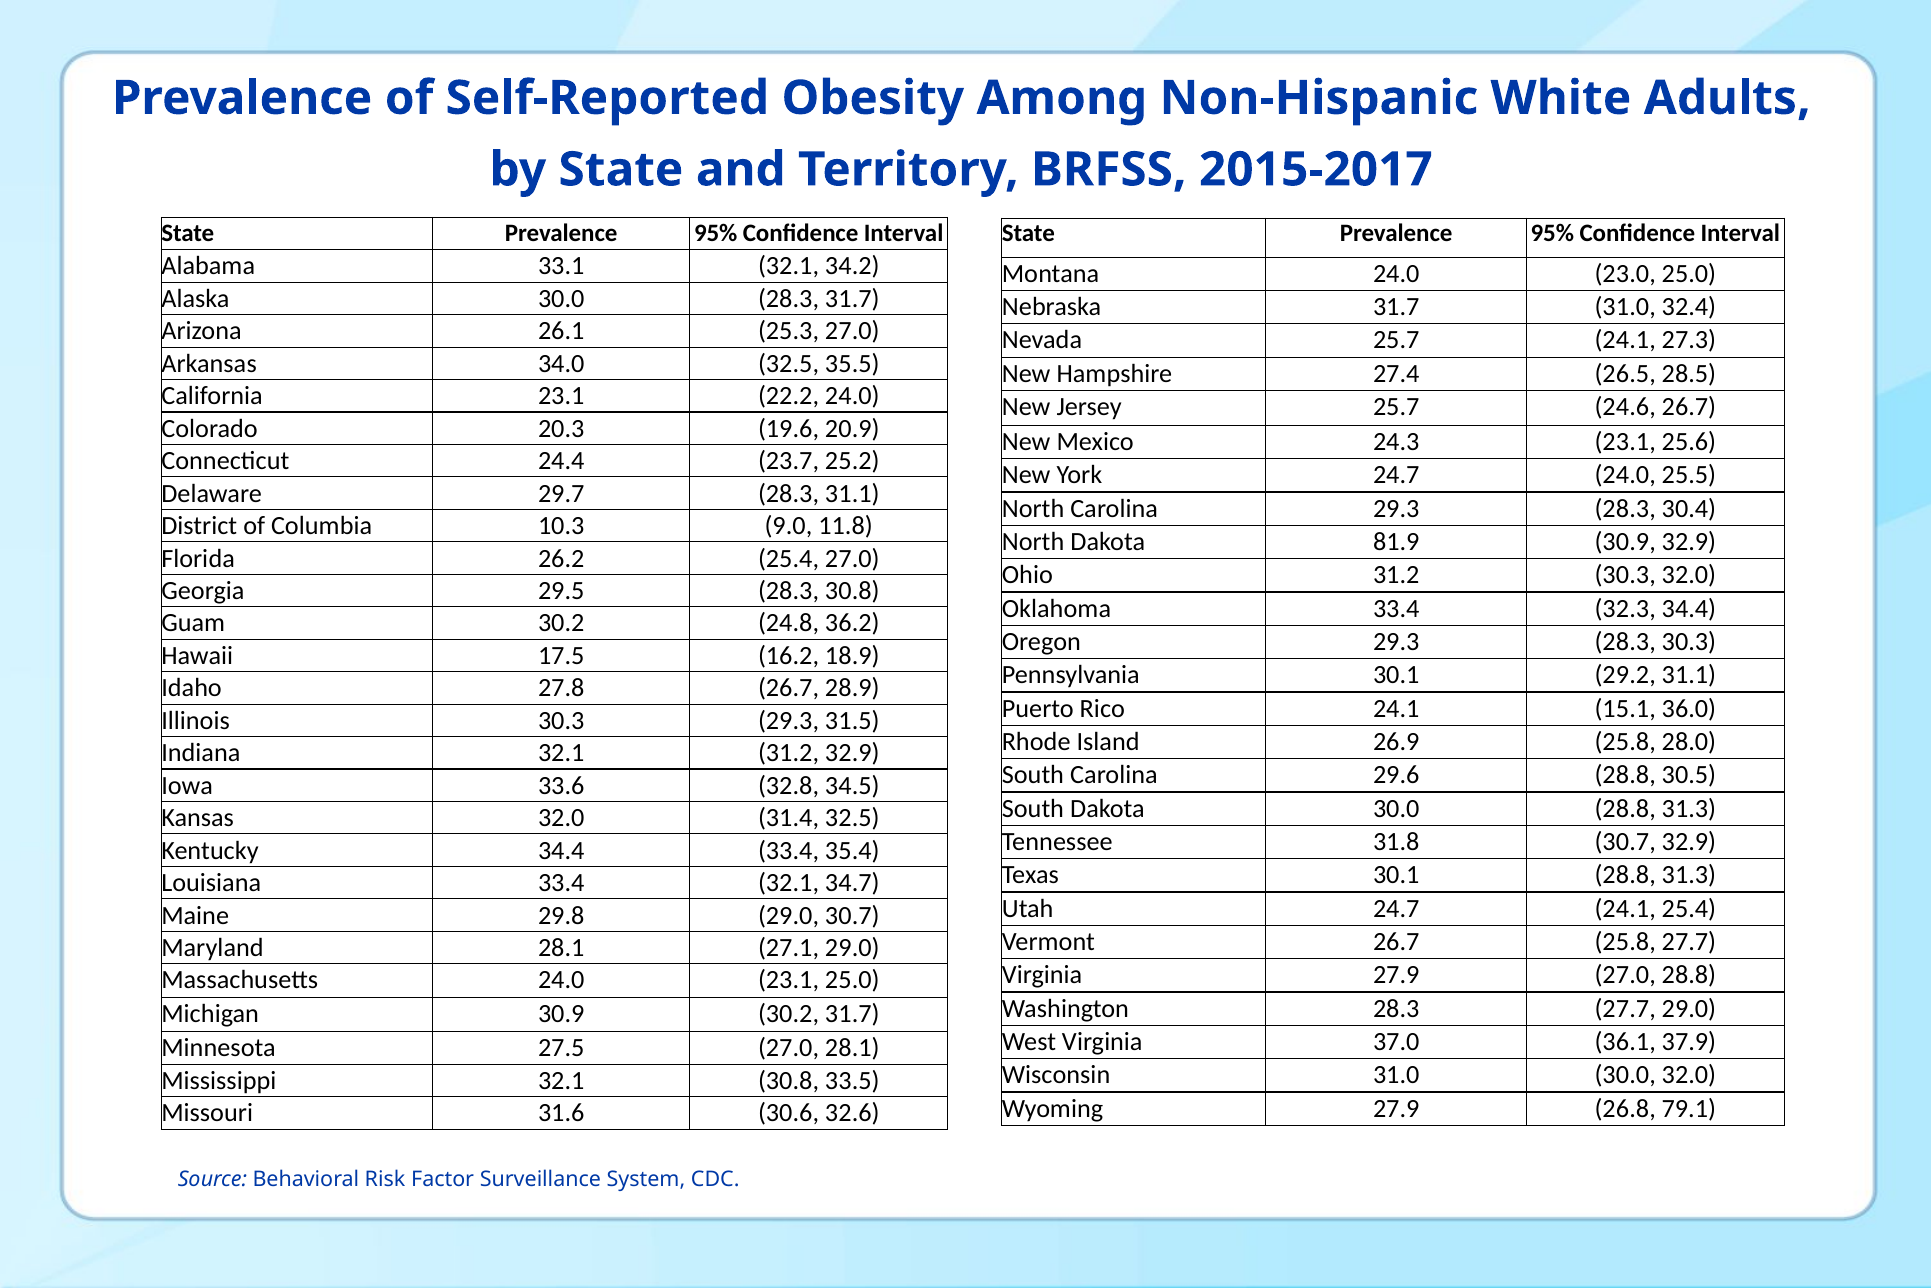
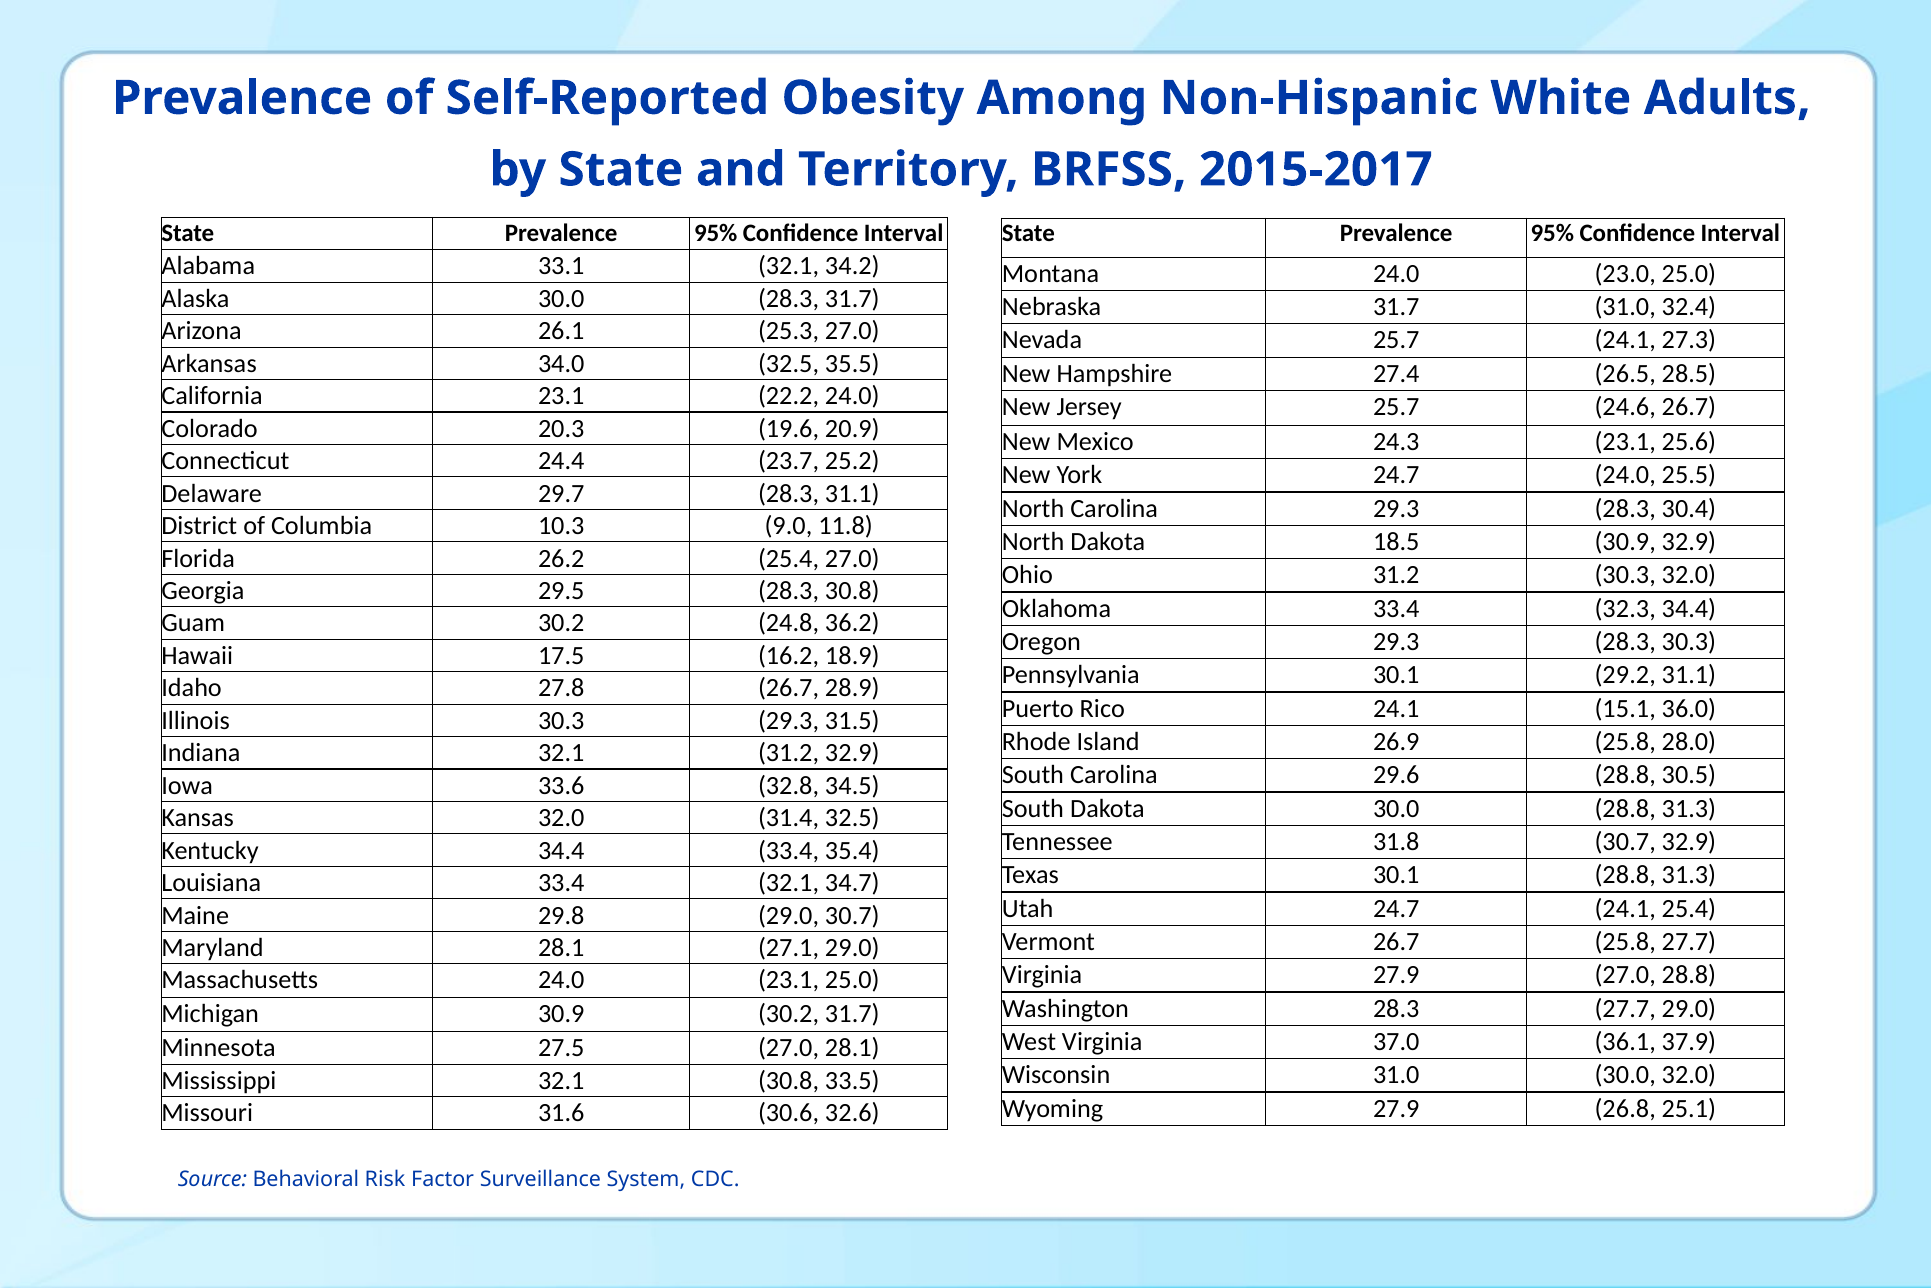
81.9: 81.9 -> 18.5 (1396, 542)
79.1: 79.1 -> 25.1 (1689, 1108)
